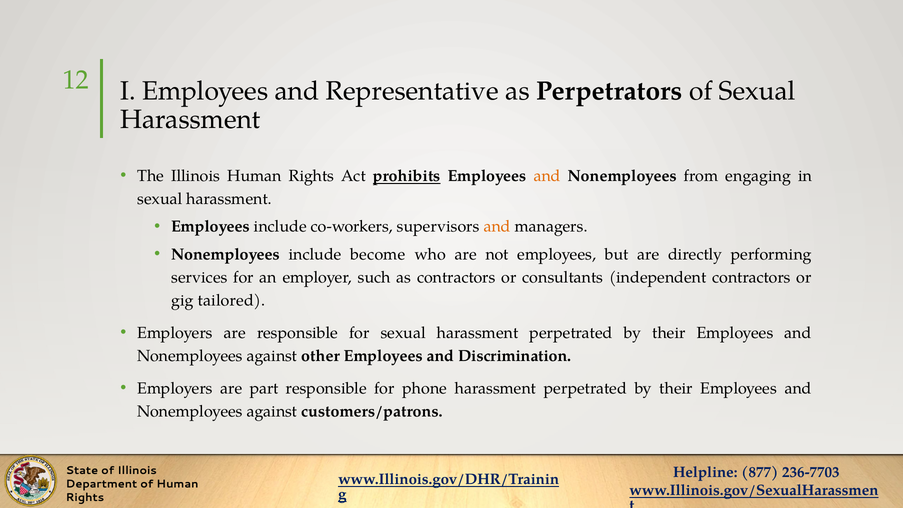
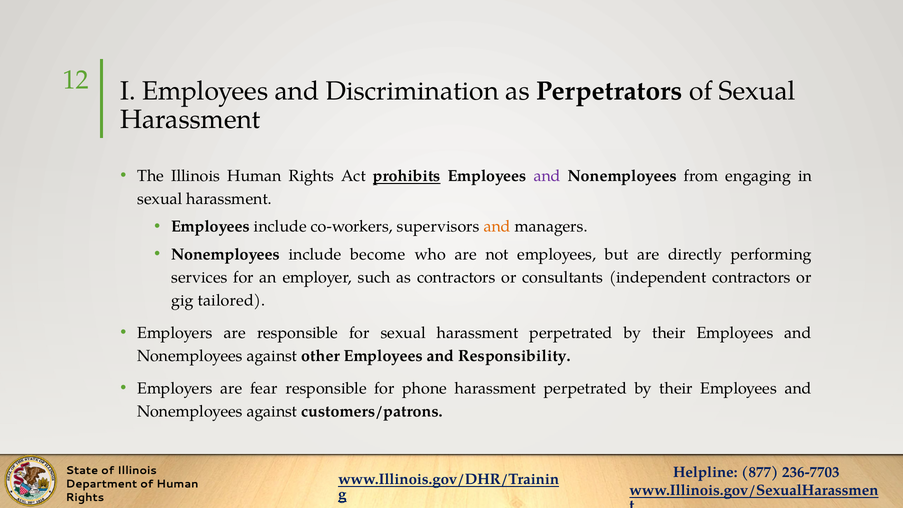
Representative: Representative -> Discrimination (412, 91)
and colour: orange -> purple (547, 176)
Discrimination: Discrimination -> Responsibility (515, 356)
part: part -> fear (264, 388)
